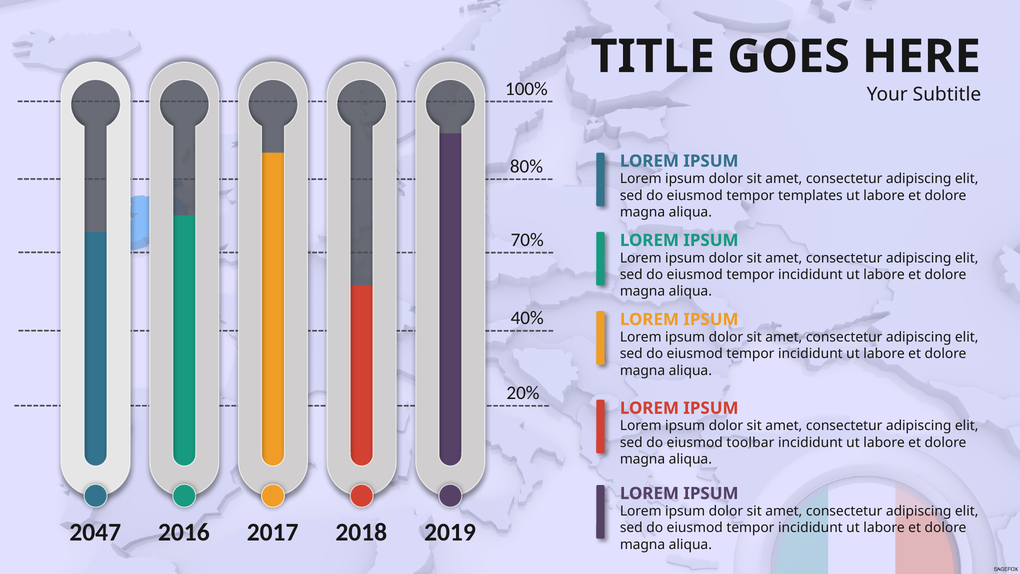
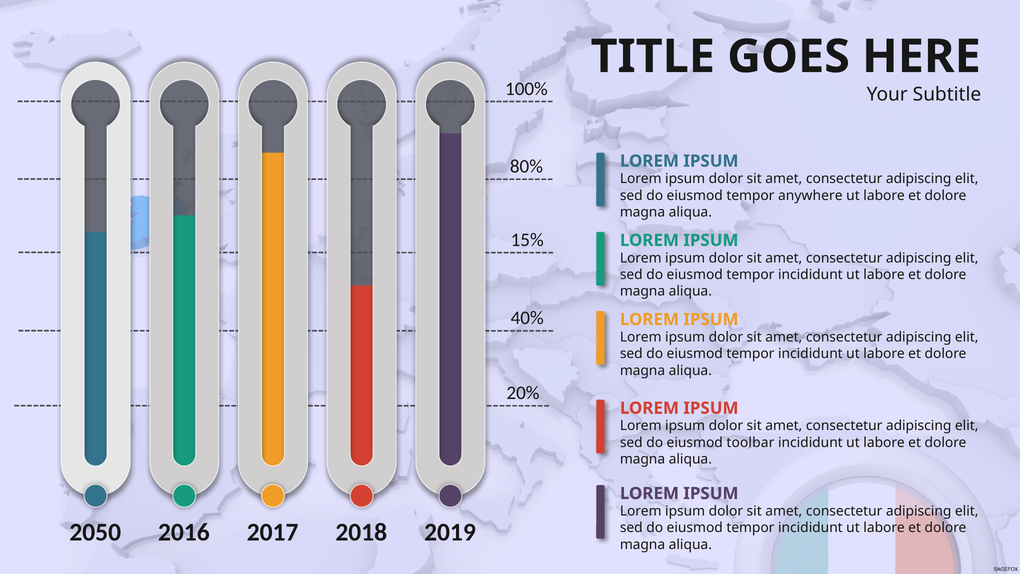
templates: templates -> anywhere (810, 195)
70%: 70% -> 15% (527, 240)
2047: 2047 -> 2050 (95, 532)
